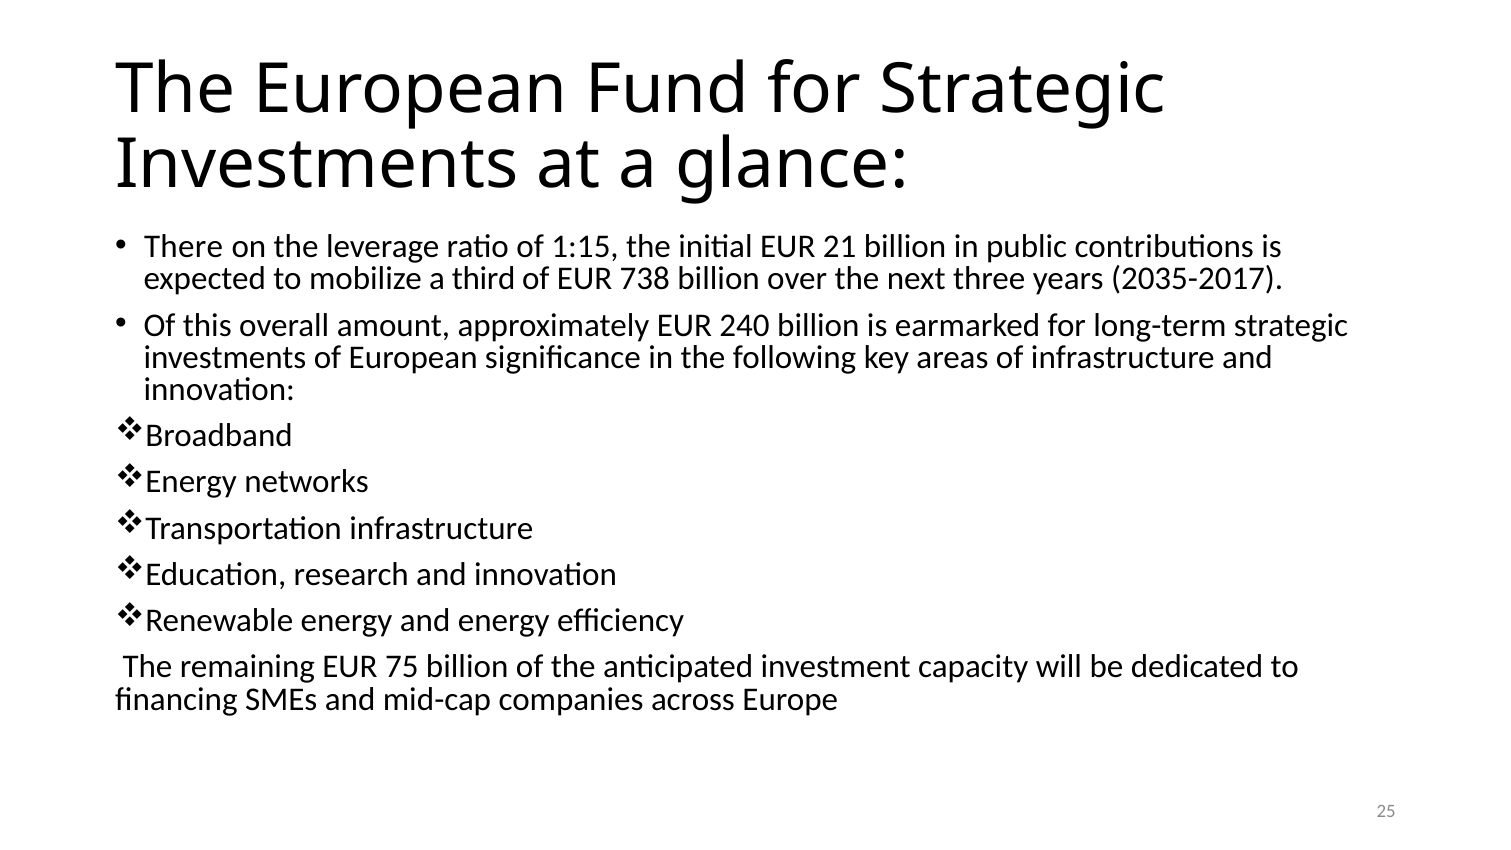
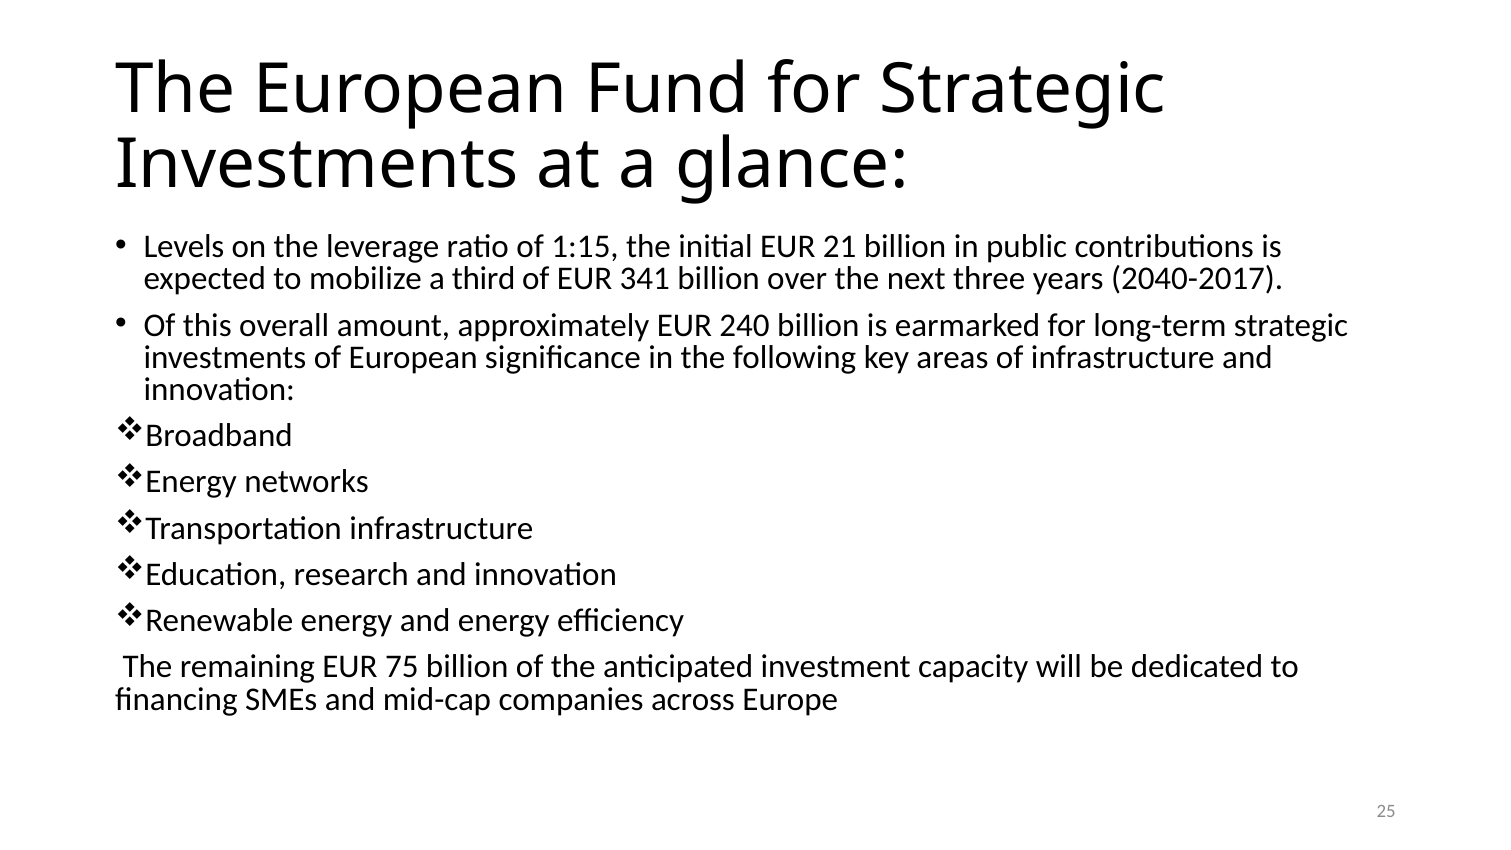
There: There -> Levels (184, 247)
738: 738 -> 341 (645, 279)
2035-2017: 2035-2017 -> 2040-2017 (1197, 279)
